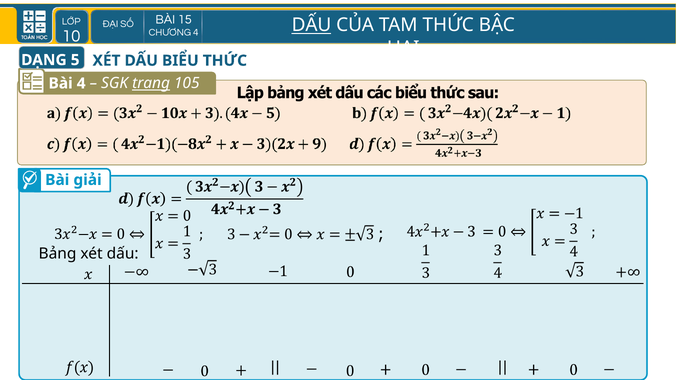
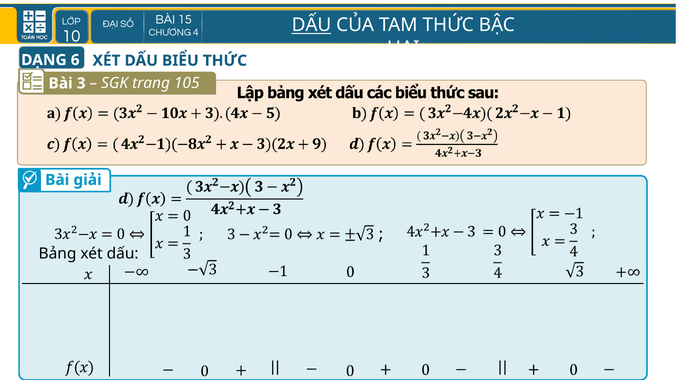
5: 5 -> 6 (75, 60)
Bài 4: 4 -> 3 (81, 83)
trang underline: present -> none (151, 83)
